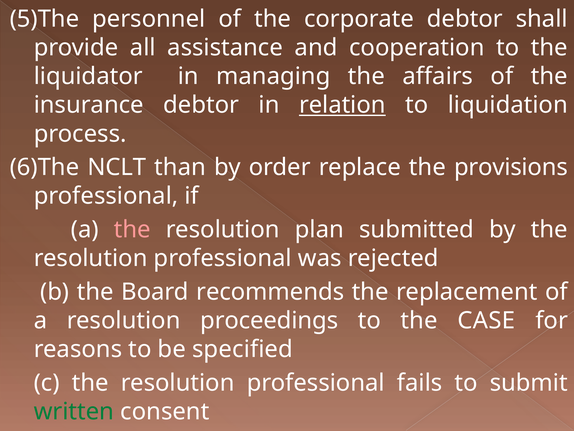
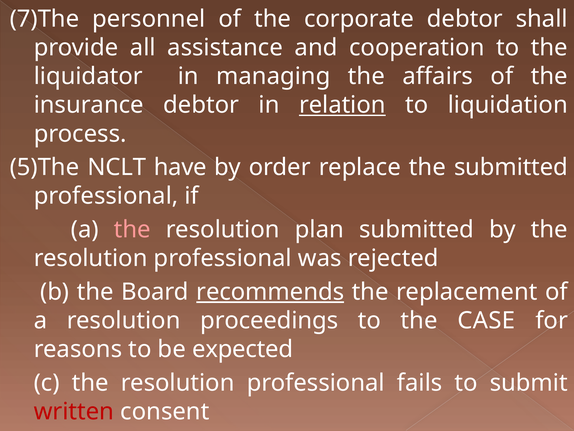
5)The: 5)The -> 7)The (44, 19)
6)The: 6)The -> 5)The (44, 167)
than: than -> have (180, 167)
the provisions: provisions -> submitted (511, 167)
recommends underline: none -> present (270, 292)
specified: specified -> expected (243, 349)
written colour: green -> red (74, 411)
